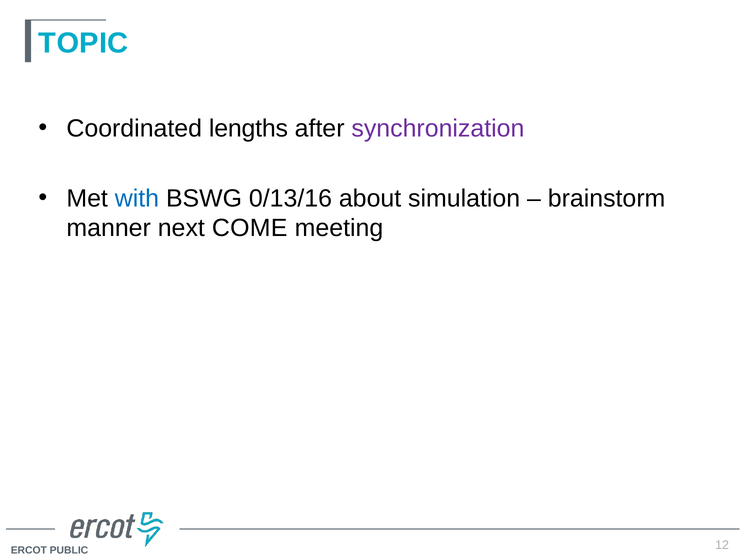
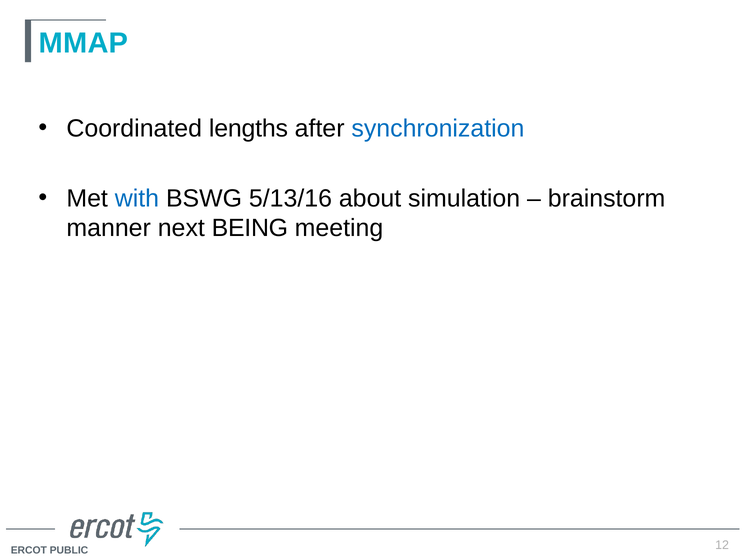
TOPIC: TOPIC -> MMAP (83, 43)
synchronization colour: purple -> blue (438, 129)
0/13/16: 0/13/16 -> 5/13/16 (290, 198)
COME: COME -> BEING (250, 228)
